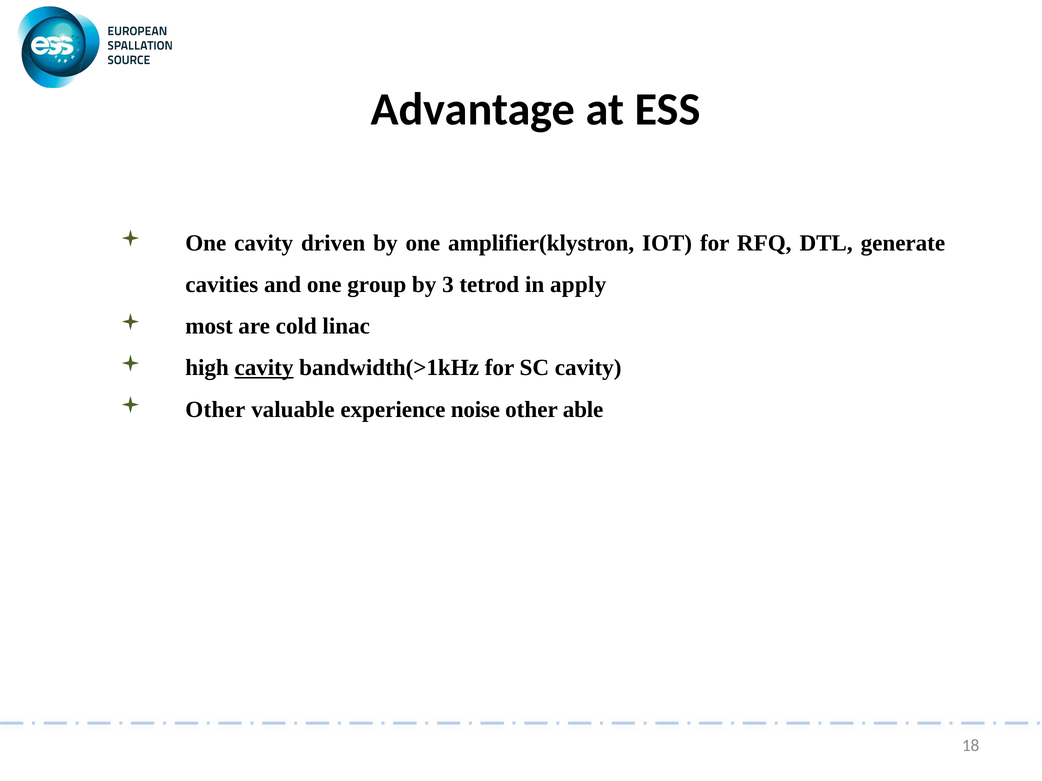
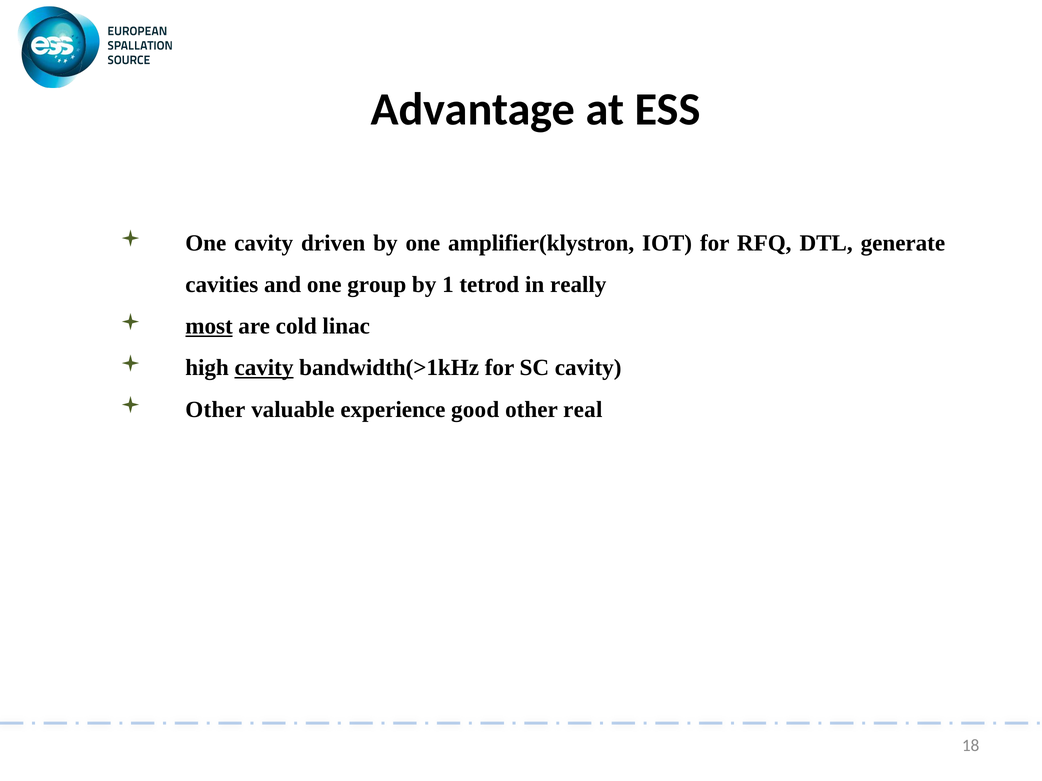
3: 3 -> 1 (448, 285)
apply: apply -> really (578, 285)
most underline: none -> present (209, 326)
noise: noise -> good (475, 410)
able: able -> real (583, 410)
